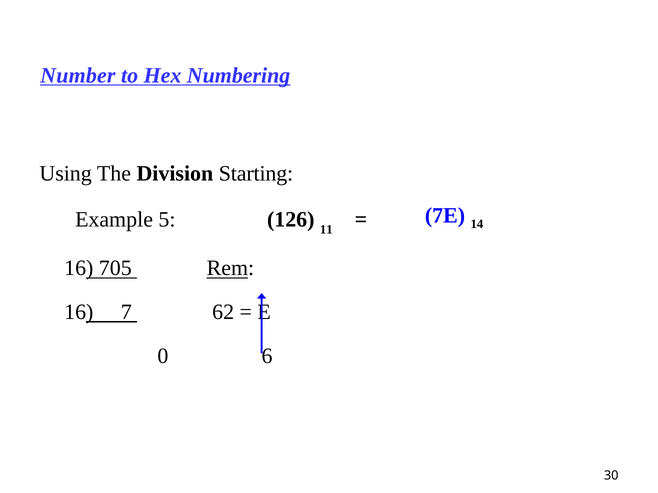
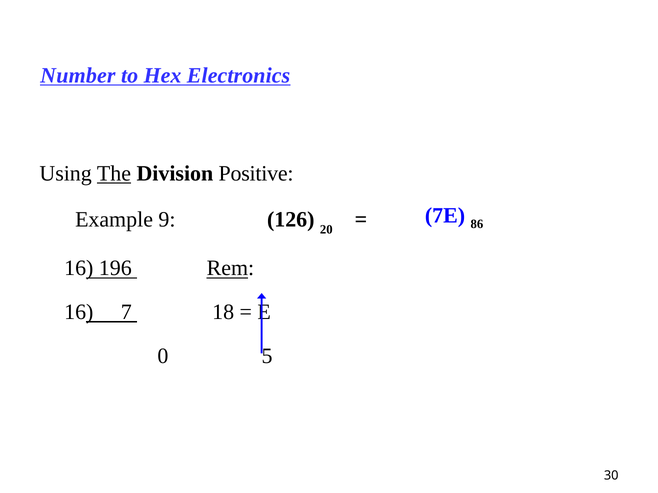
Numbering: Numbering -> Electronics (239, 75)
The underline: none -> present (114, 174)
Starting: Starting -> Positive (256, 174)
14: 14 -> 86 (477, 224)
5: 5 -> 9 (167, 220)
11: 11 -> 20 (326, 230)
705: 705 -> 196 (115, 269)
62: 62 -> 18 (223, 312)
6: 6 -> 5 (267, 356)
